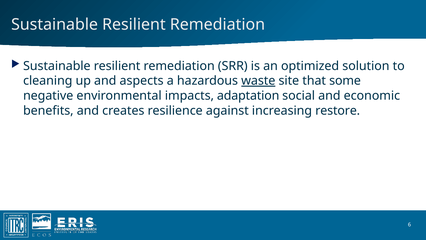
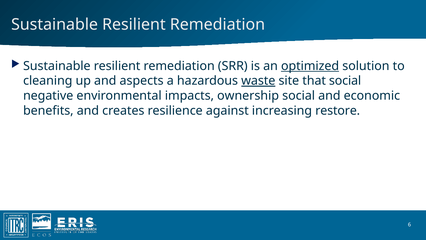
optimized underline: none -> present (310, 66)
that some: some -> social (345, 81)
adaptation: adaptation -> ownership (248, 96)
